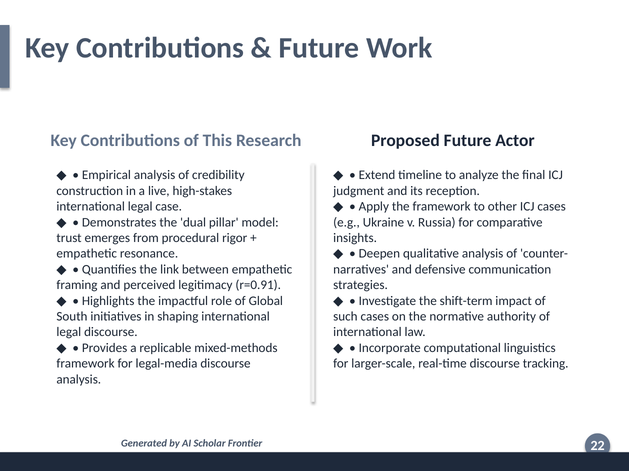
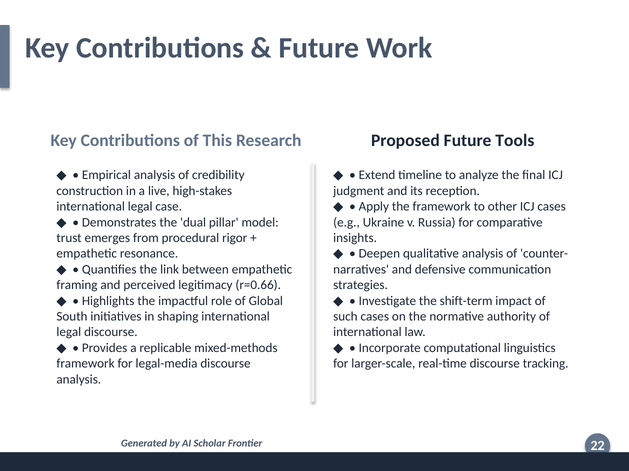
Actor: Actor -> Tools (515, 141)
r=0.91: r=0.91 -> r=0.66 (258, 285)
